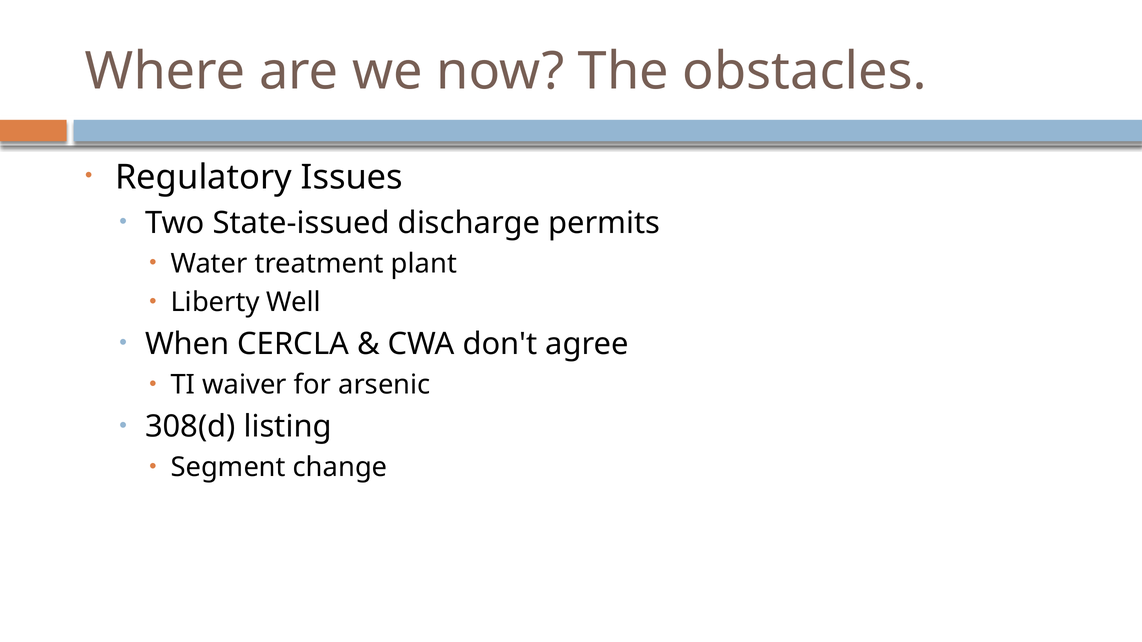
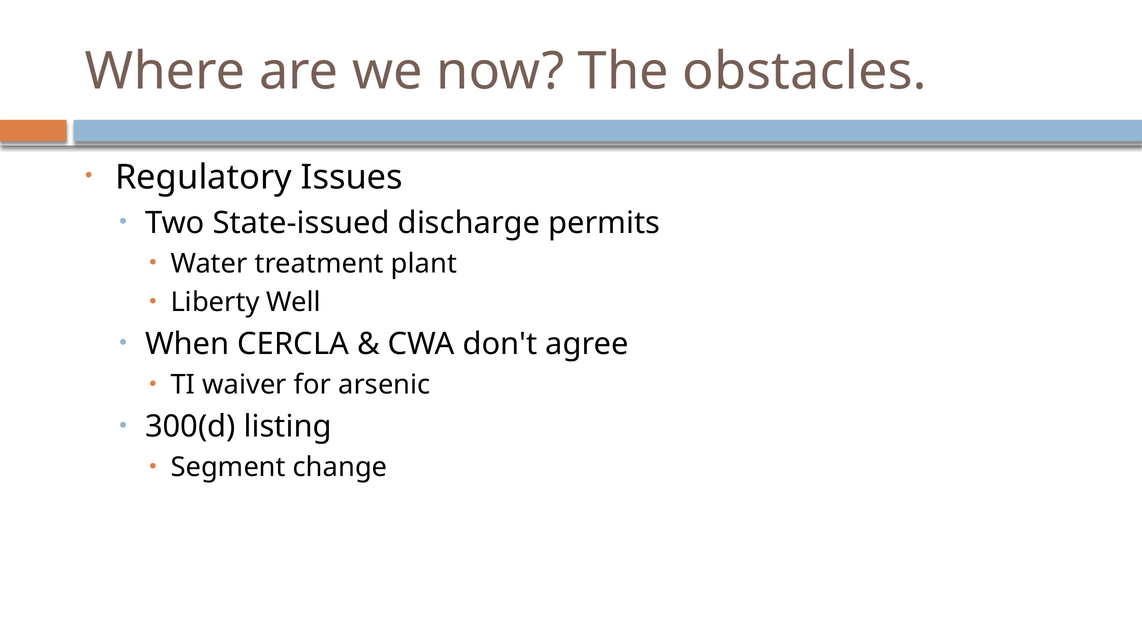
308(d: 308(d -> 300(d (190, 427)
